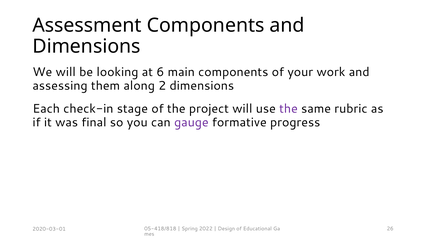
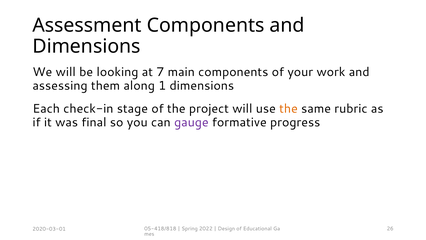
6: 6 -> 7 (160, 72)
2: 2 -> 1 (162, 85)
the colour: purple -> orange (288, 109)
